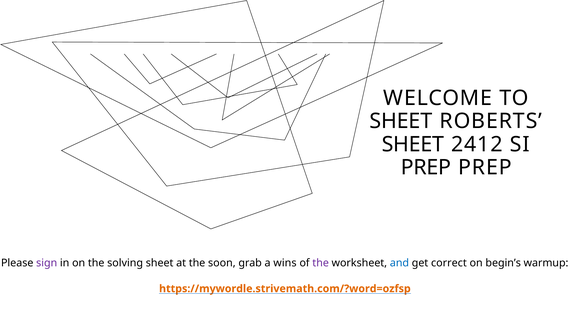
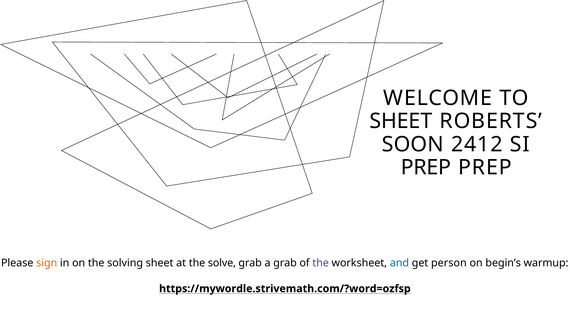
SHEET: SHEET -> SOON (413, 144)
sign colour: purple -> orange (47, 263)
soon: soon -> solve (222, 263)
a wins: wins -> grab (285, 263)
correct: correct -> person (449, 263)
https://mywordle.strivemath.com/?word=ozfsp colour: orange -> black (285, 288)
